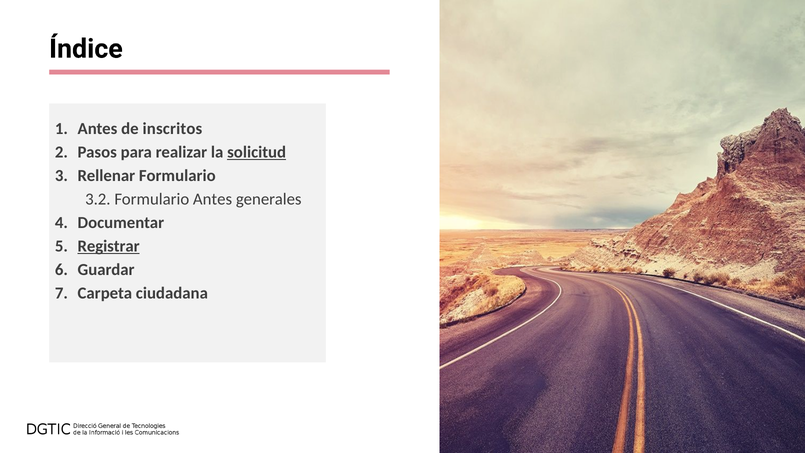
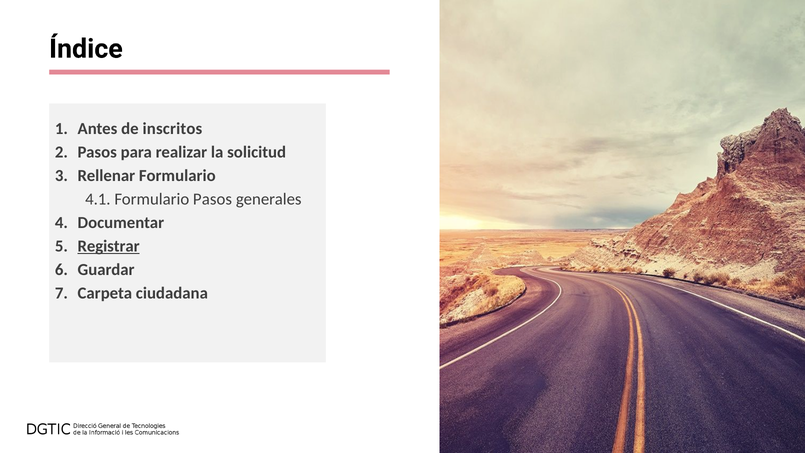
solicitud underline: present -> none (257, 152)
3.2: 3.2 -> 4.1 (98, 199)
Formulario Antes: Antes -> Pasos (213, 199)
